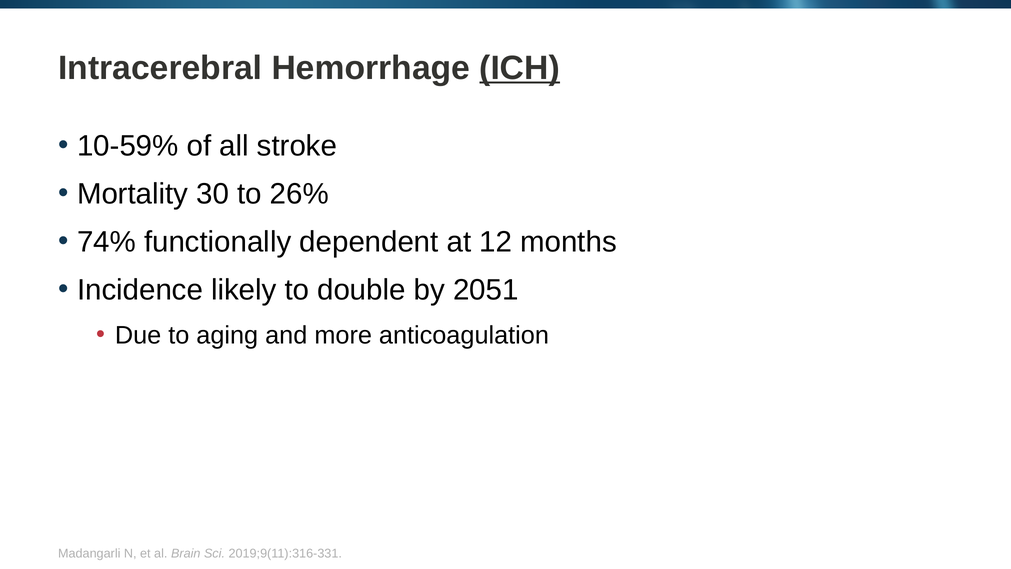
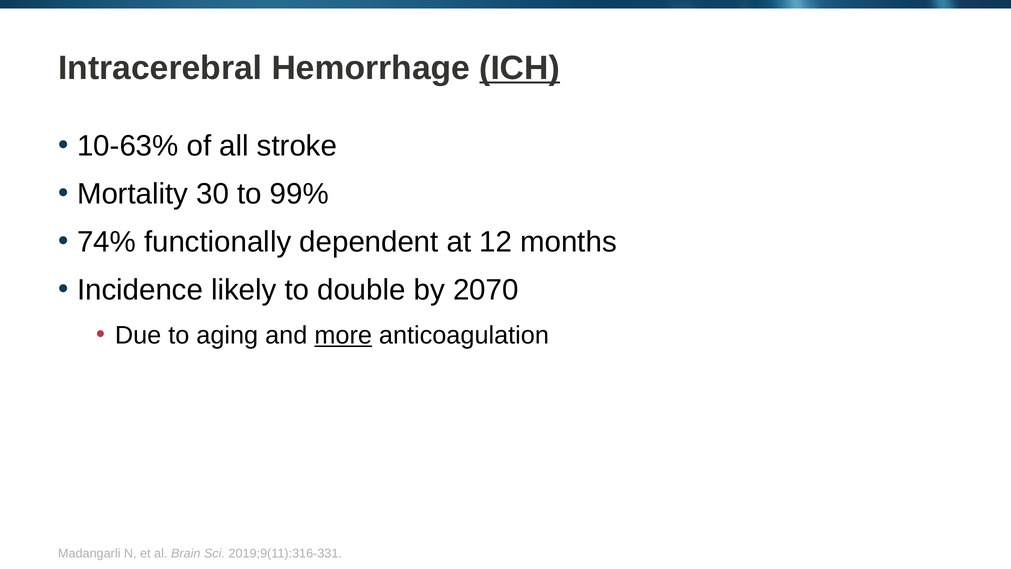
10-59%: 10-59% -> 10-63% (128, 146)
26%: 26% -> 99% (299, 194)
2051: 2051 -> 2070 (486, 290)
more underline: none -> present (343, 335)
